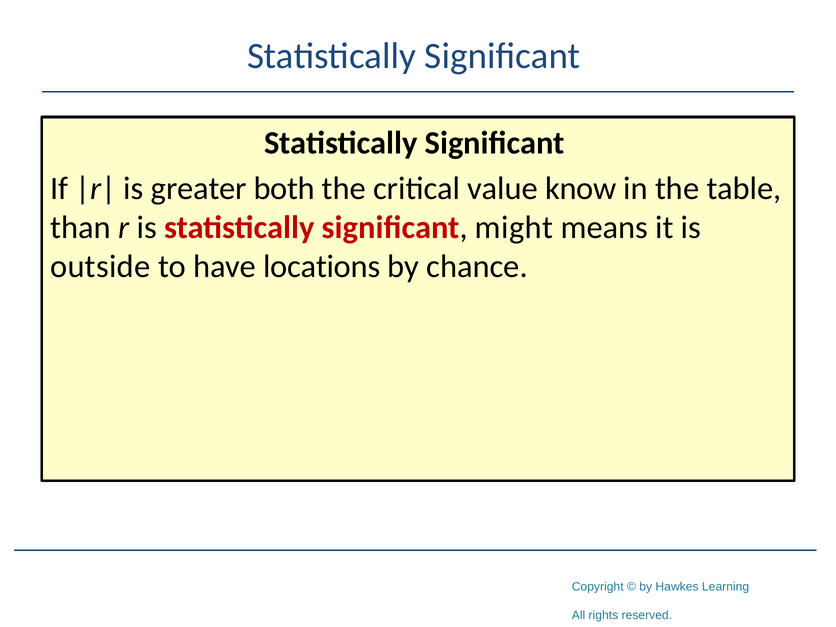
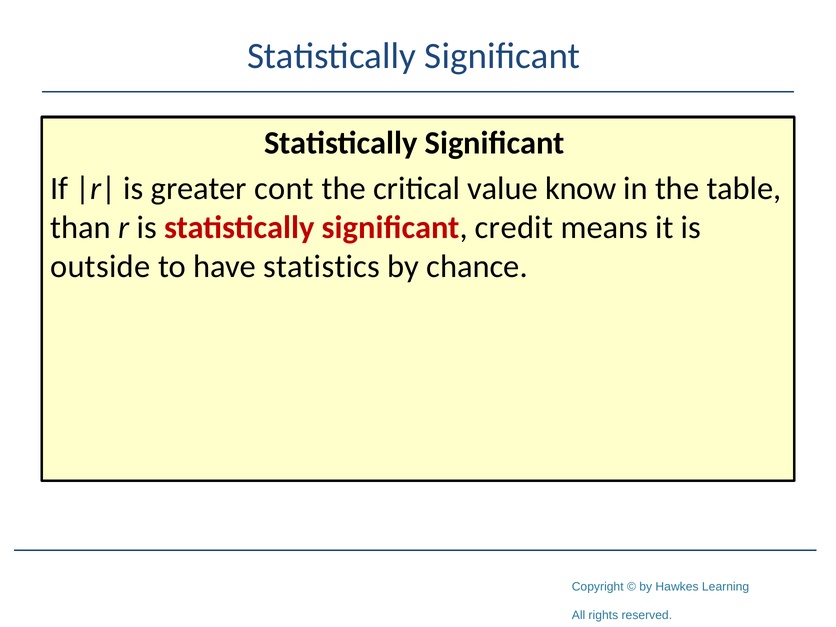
both: both -> cont (284, 188)
might: might -> credit (514, 228)
locations: locations -> statistics (322, 267)
